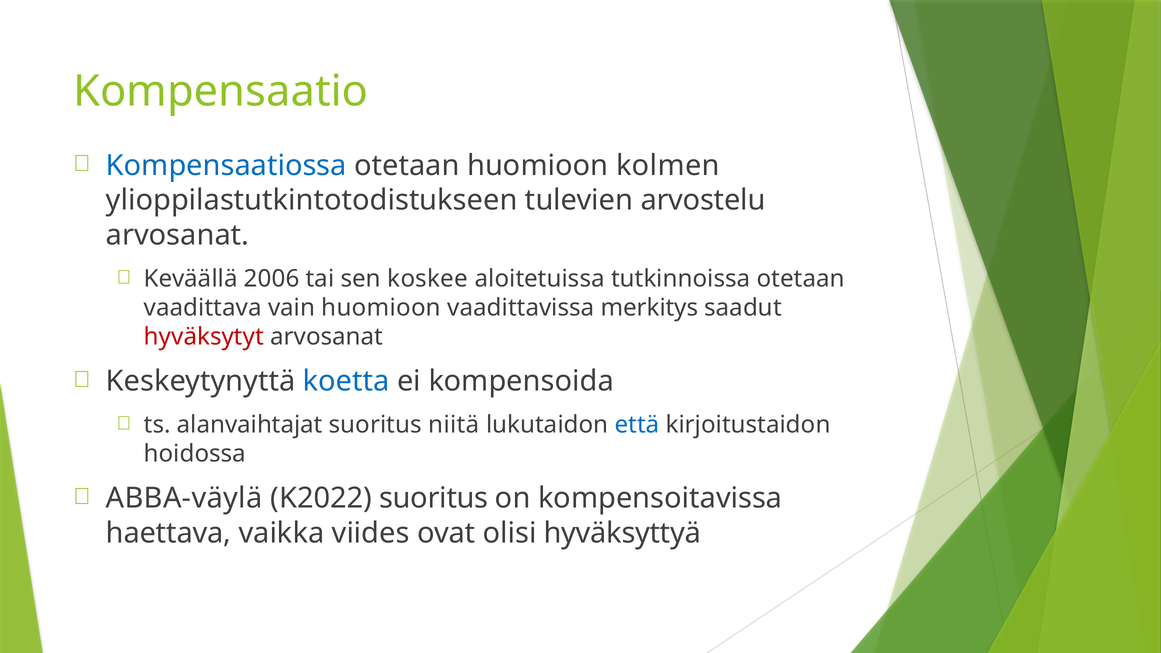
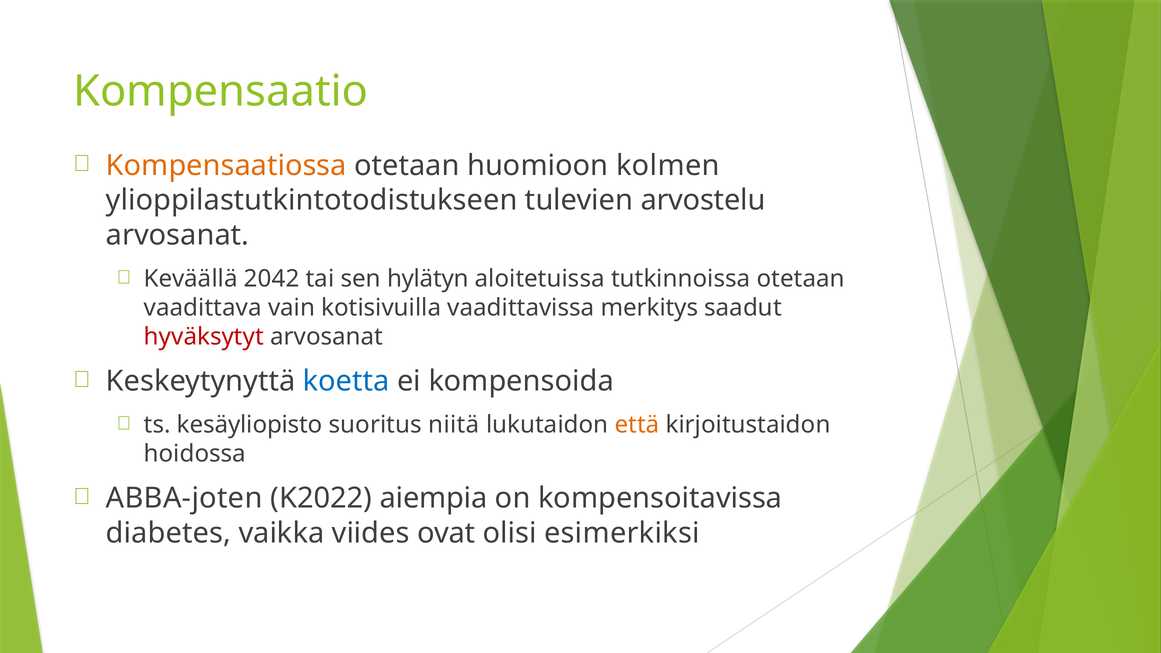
Kompensaatiossa colour: blue -> orange (226, 165)
2006: 2006 -> 2042 (272, 279)
koskee: koskee -> hylätyn (428, 279)
vain huomioon: huomioon -> kotisivuilla (381, 308)
alanvaihtajat: alanvaihtajat -> kesäyliopisto (250, 425)
että colour: blue -> orange (637, 425)
ABBA-väylä: ABBA-väylä -> ABBA-joten (184, 498)
K2022 suoritus: suoritus -> aiempia (434, 498)
haettava: haettava -> diabetes (168, 533)
hyväksyttyä: hyväksyttyä -> esimerkiksi (622, 533)
